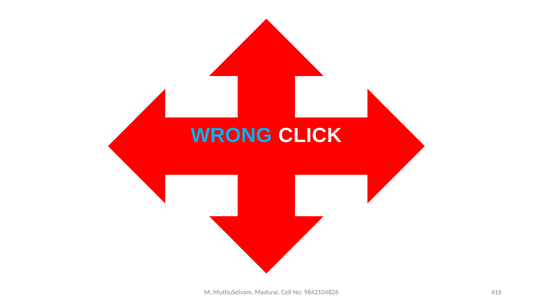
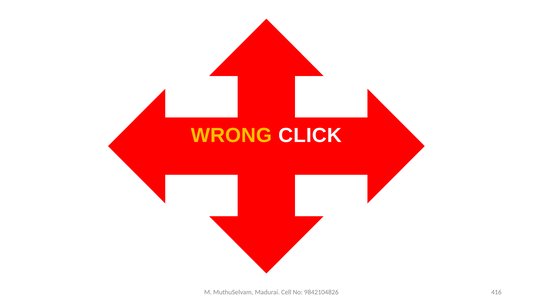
WRONG colour: light blue -> yellow (231, 135)
